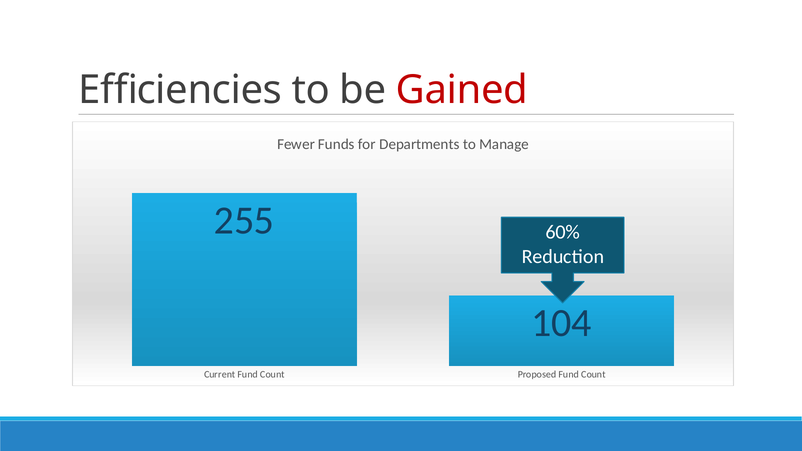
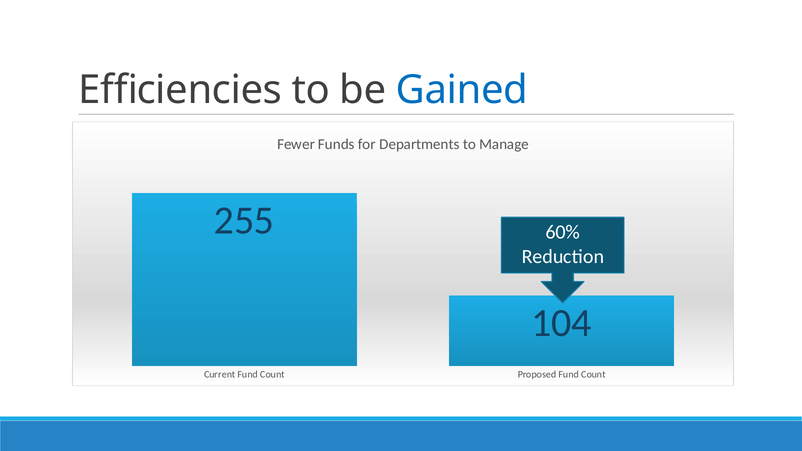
Gained colour: red -> blue (462, 90)
